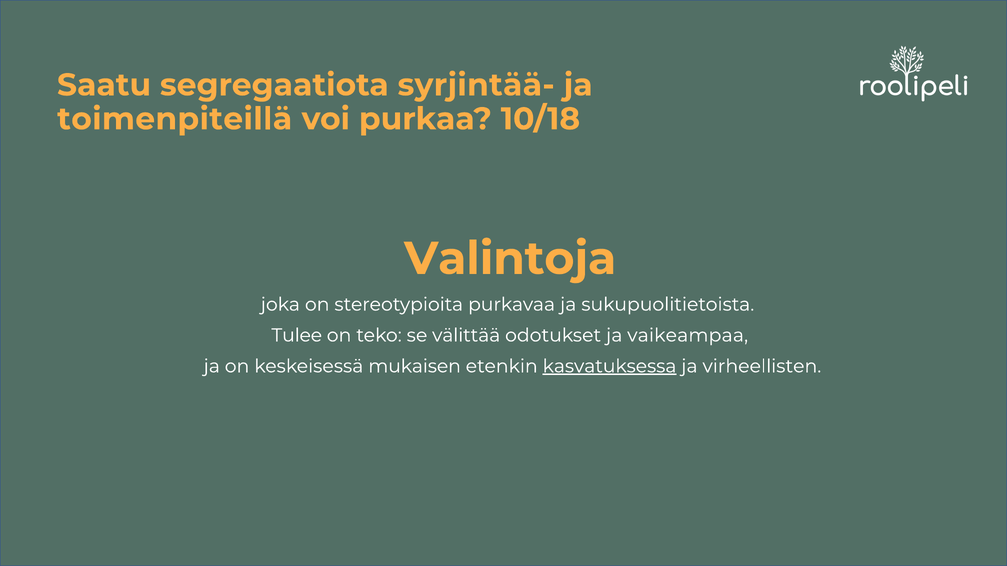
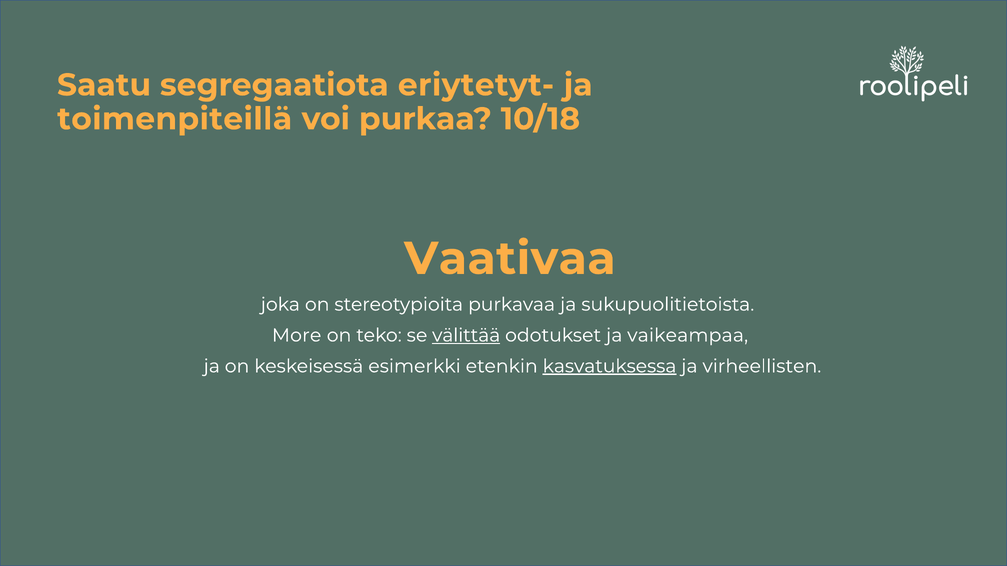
syrjintää-: syrjintää- -> eriytetyt- (476, 85)
Valintoja: Valintoja -> Vaativaa (510, 259)
Tulee: Tulee -> More (297, 336)
välittää underline: none -> present (466, 336)
mukaisen: mukaisen -> esimerkki (414, 366)
